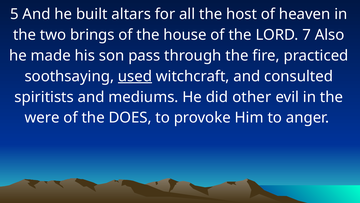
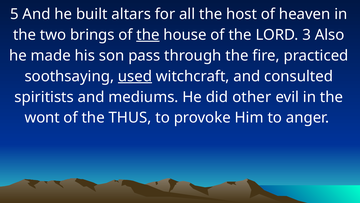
the underline: none -> present (148, 35)
7: 7 -> 3 (307, 35)
were: were -> wont (42, 117)
DOES: DOES -> THUS (130, 117)
